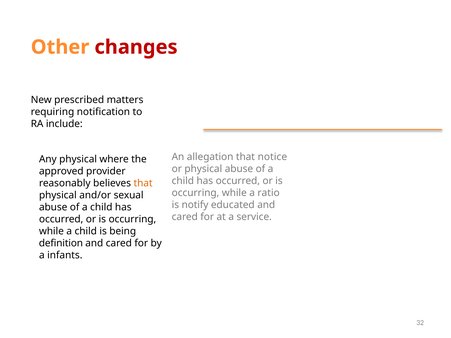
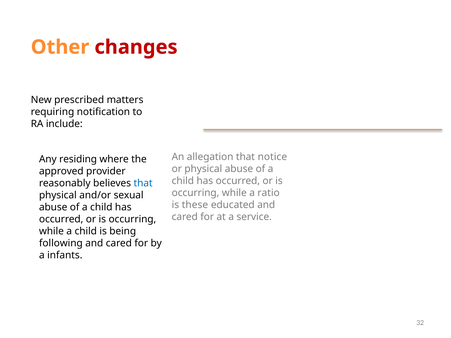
Any physical: physical -> residing (78, 159)
that colour: orange -> blue (143, 183)
notify: notify -> these (195, 205)
definition: definition -> following (61, 244)
